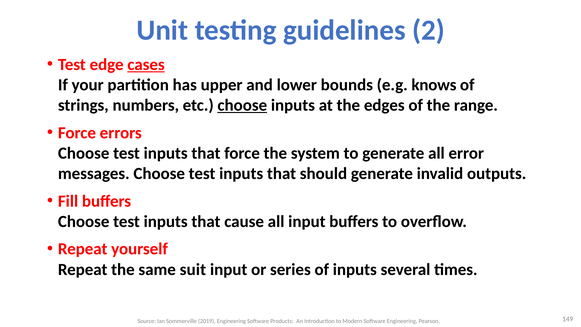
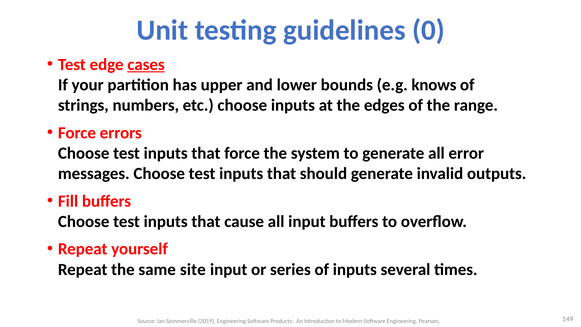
2: 2 -> 0 (429, 30)
choose underline: present -> none (242, 105)
suit: suit -> site (193, 269)
